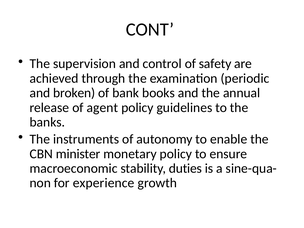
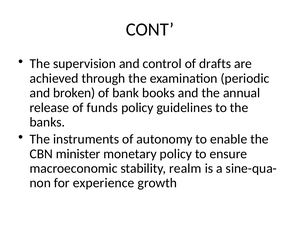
safety: safety -> drafts (215, 64)
agent: agent -> funds (102, 108)
duties: duties -> realm (185, 168)
